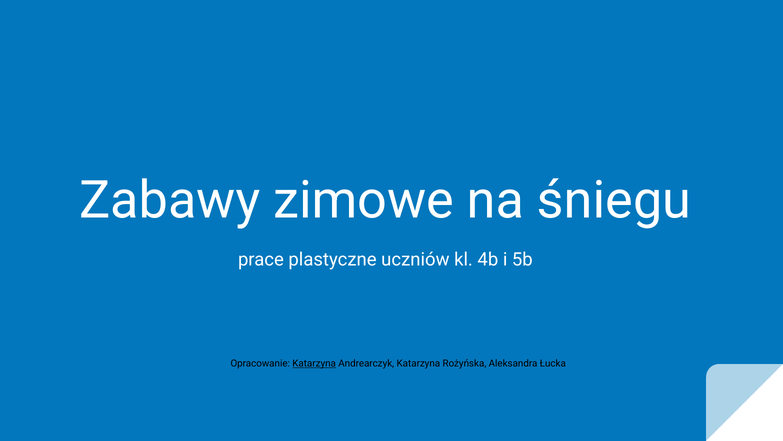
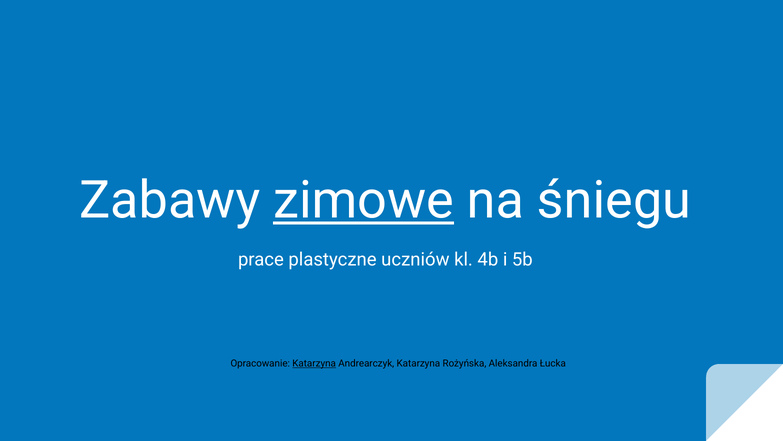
zimowe underline: none -> present (364, 200)
